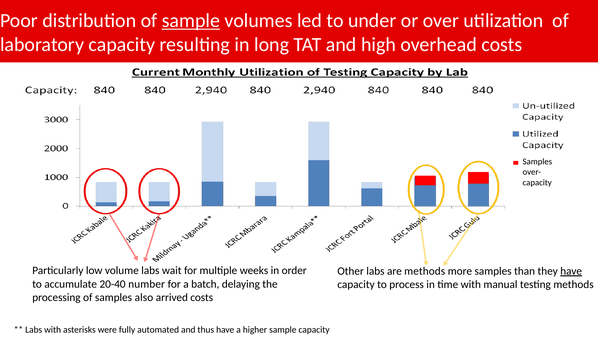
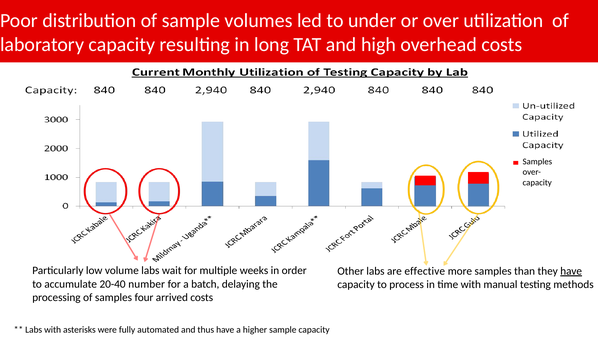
sample underline: present -> none (191, 21)
are methods: methods -> effective (425, 271)
also: also -> four (144, 297)
